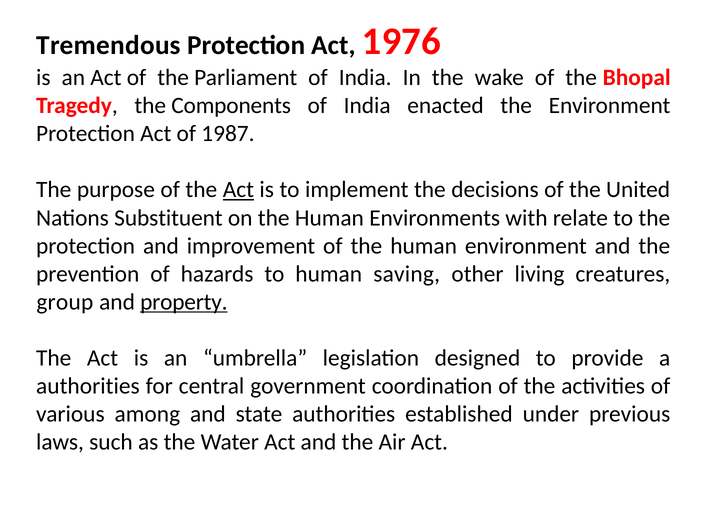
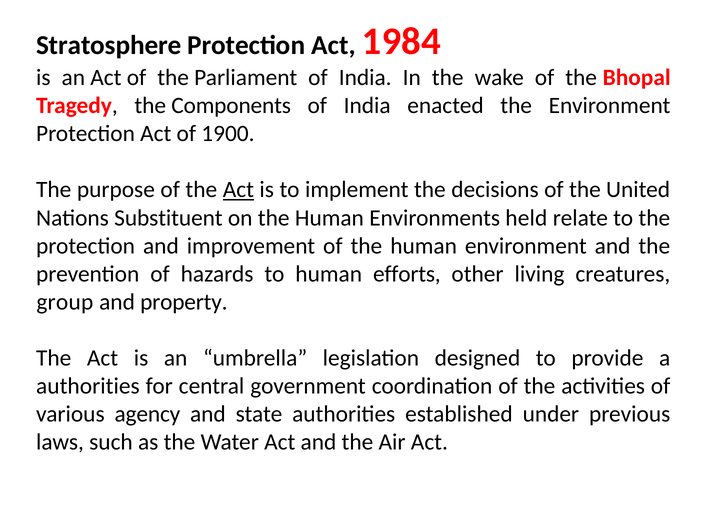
Tremendous: Tremendous -> Stratosphere (109, 45)
1976: 1976 -> 1984 (401, 41)
1987: 1987 -> 1900 (228, 134)
with: with -> held (526, 218)
saving: saving -> efforts (407, 274)
property underline: present -> none (184, 302)
among: among -> agency (147, 414)
